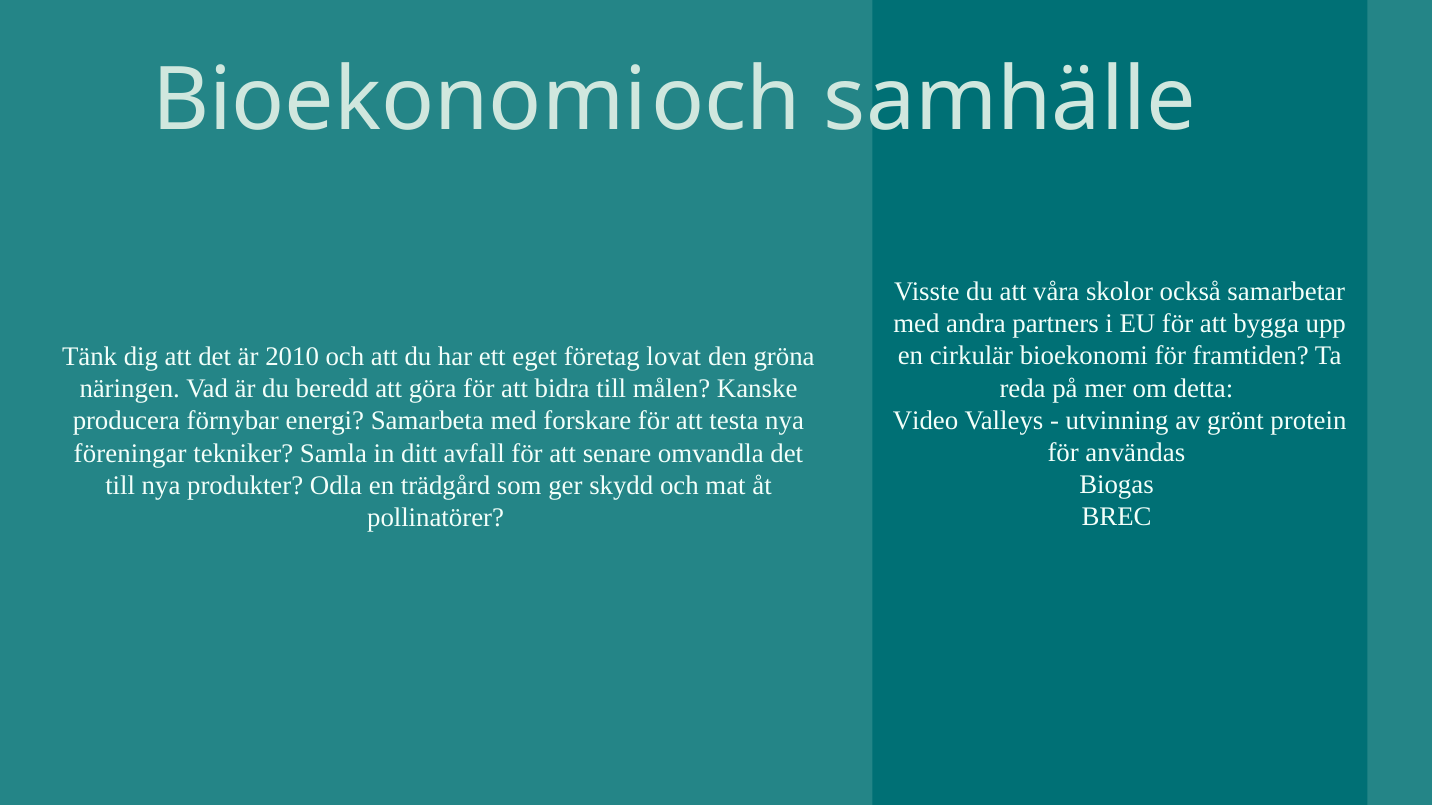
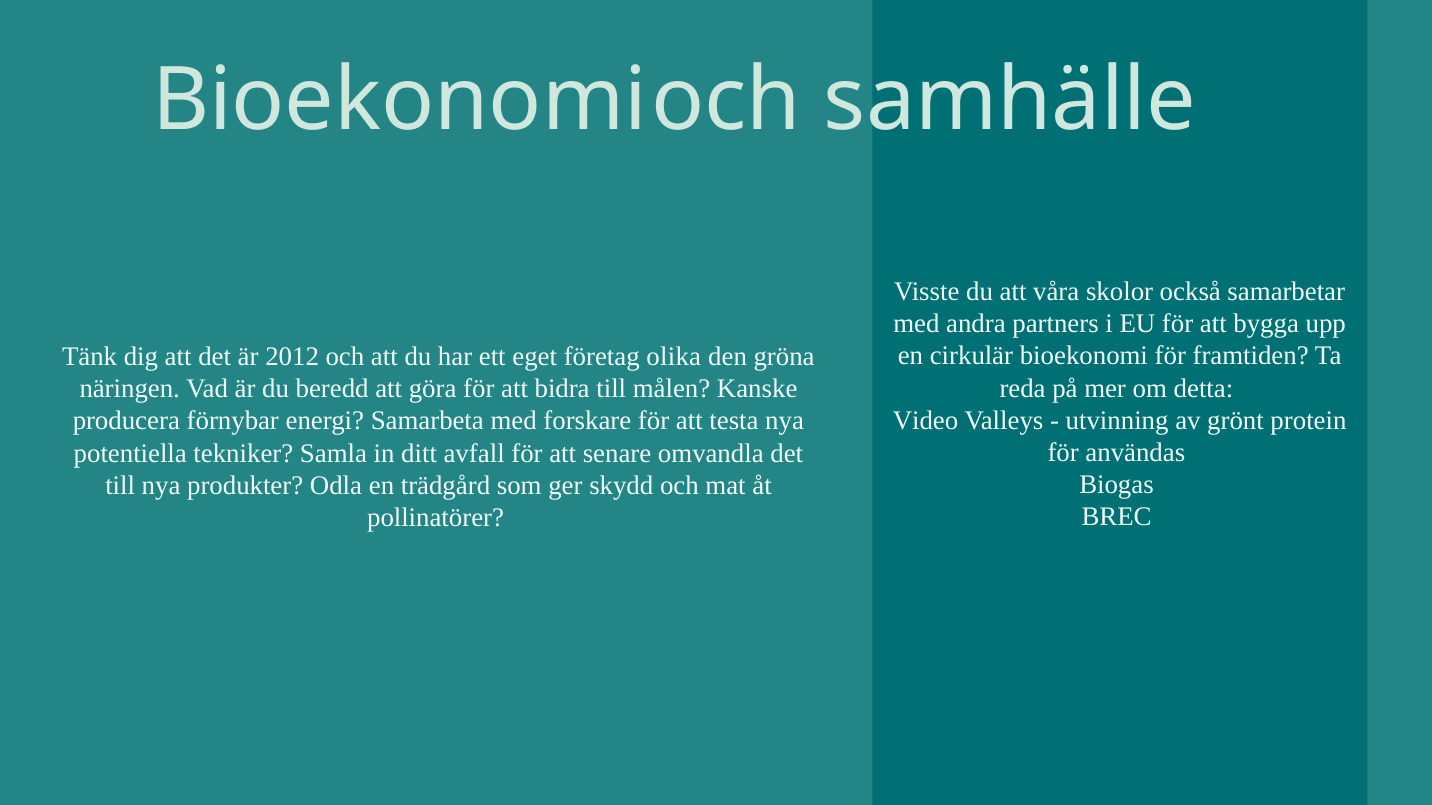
2010: 2010 -> 2012 (292, 357)
lovat: lovat -> olika (674, 357)
föreningar: föreningar -> potentiella (130, 454)
